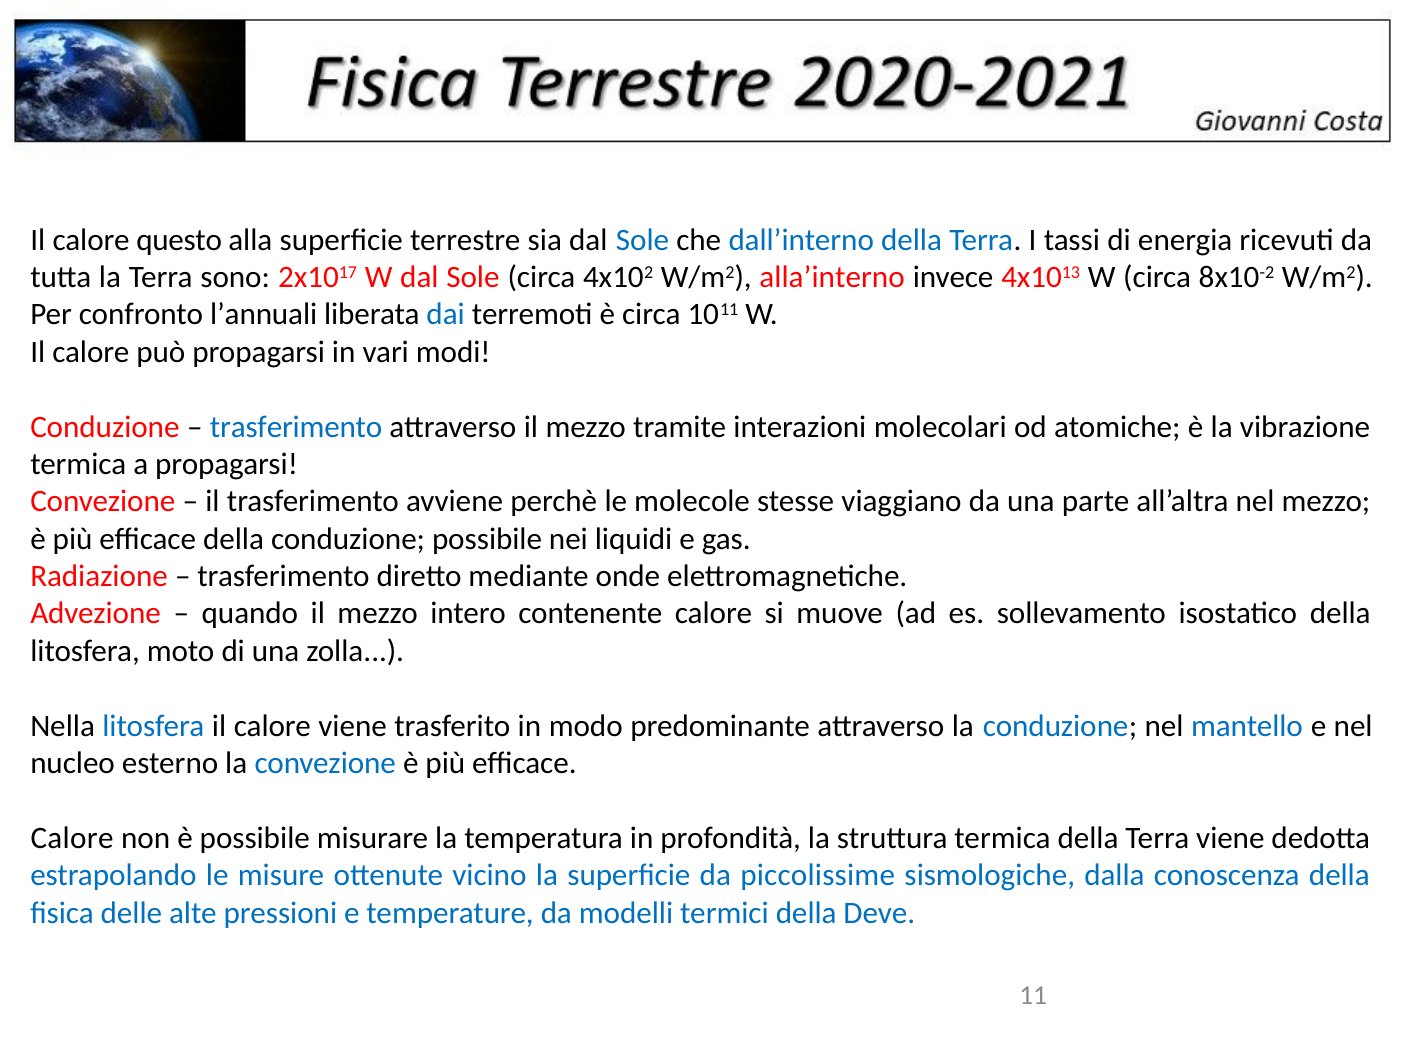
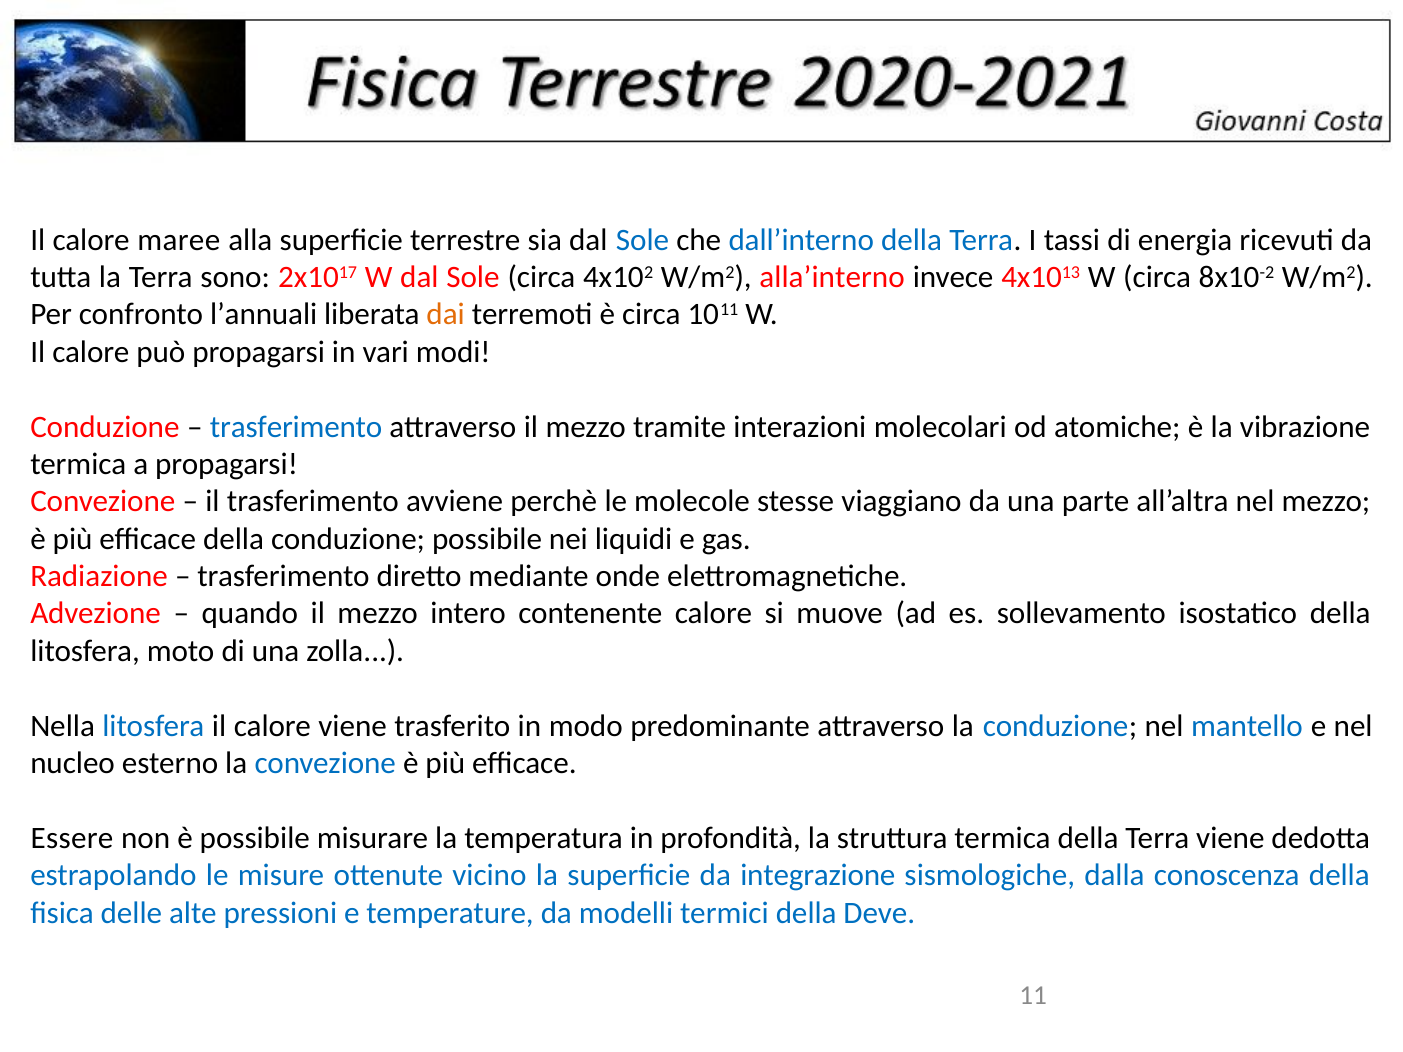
questo: questo -> maree (179, 240)
dai colour: blue -> orange (446, 315)
Calore: Calore -> Essere (72, 838)
piccolissime: piccolissime -> integrazione (818, 876)
